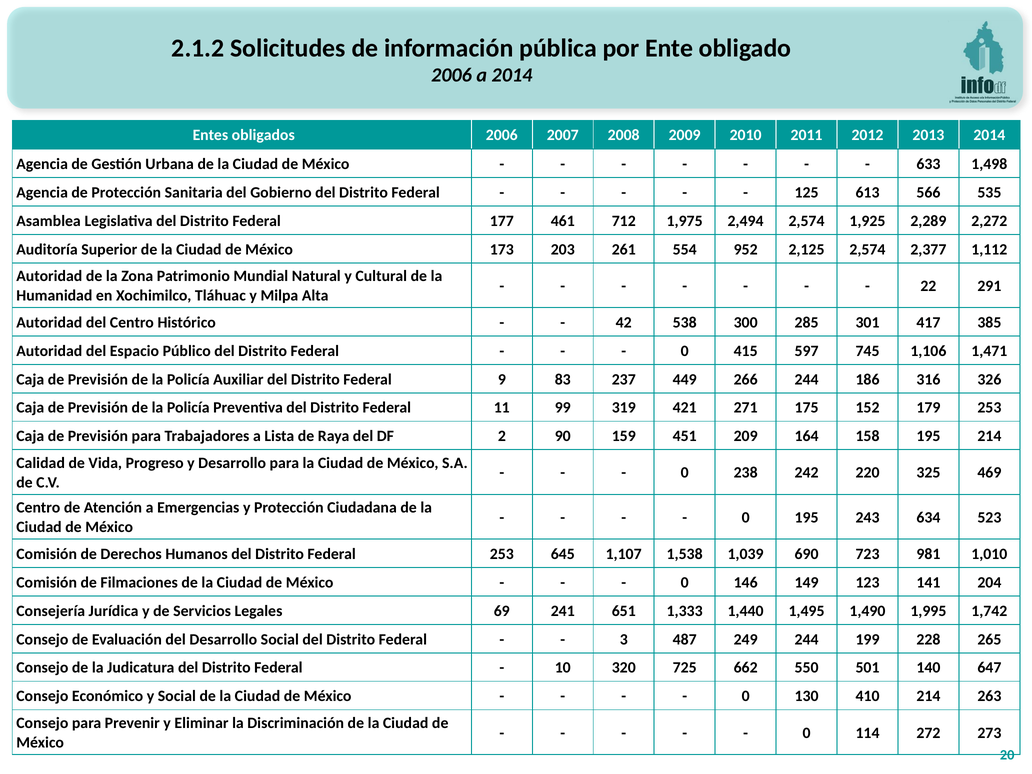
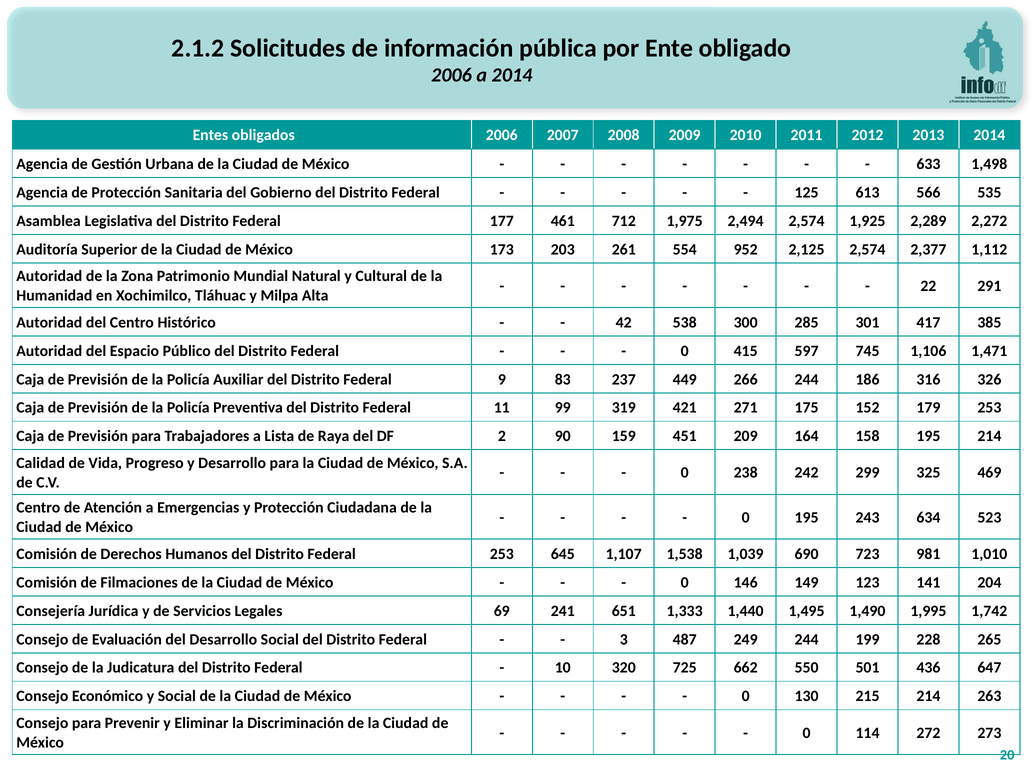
220: 220 -> 299 (868, 473)
140: 140 -> 436 (928, 668)
410: 410 -> 215 (868, 696)
